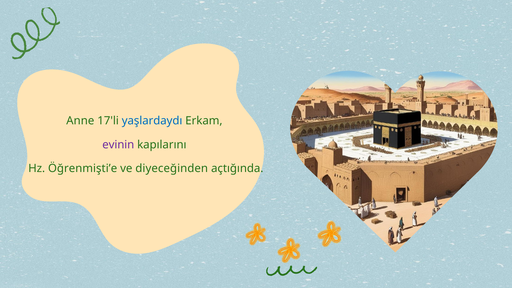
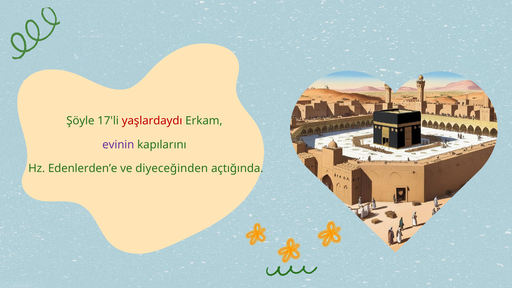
Anne: Anne -> Şöyle (80, 121)
yaşlardaydı colour: blue -> red (152, 121)
Öğrenmişti’e: Öğrenmişti’e -> Edenlerden’e (83, 169)
